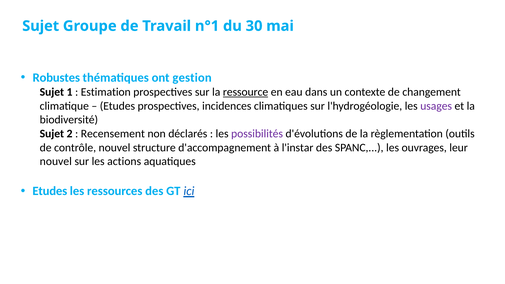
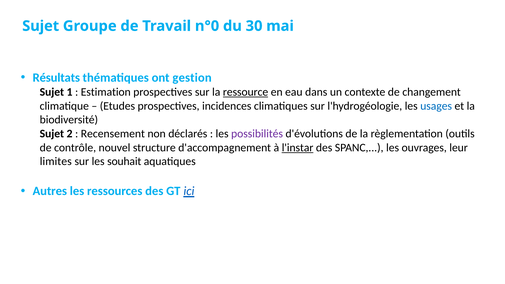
n°1: n°1 -> n°0 (207, 26)
Robustes: Robustes -> Résultats (56, 78)
usages colour: purple -> blue (436, 106)
l'instar underline: none -> present (298, 148)
nouvel: nouvel -> limites (56, 161)
actions: actions -> souhait (124, 161)
Etudes: Etudes -> Autres (50, 191)
